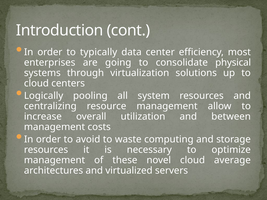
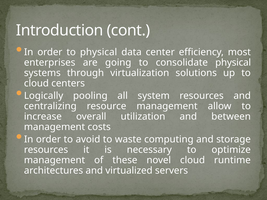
to typically: typically -> physical (99, 52)
average: average -> runtime (232, 160)
